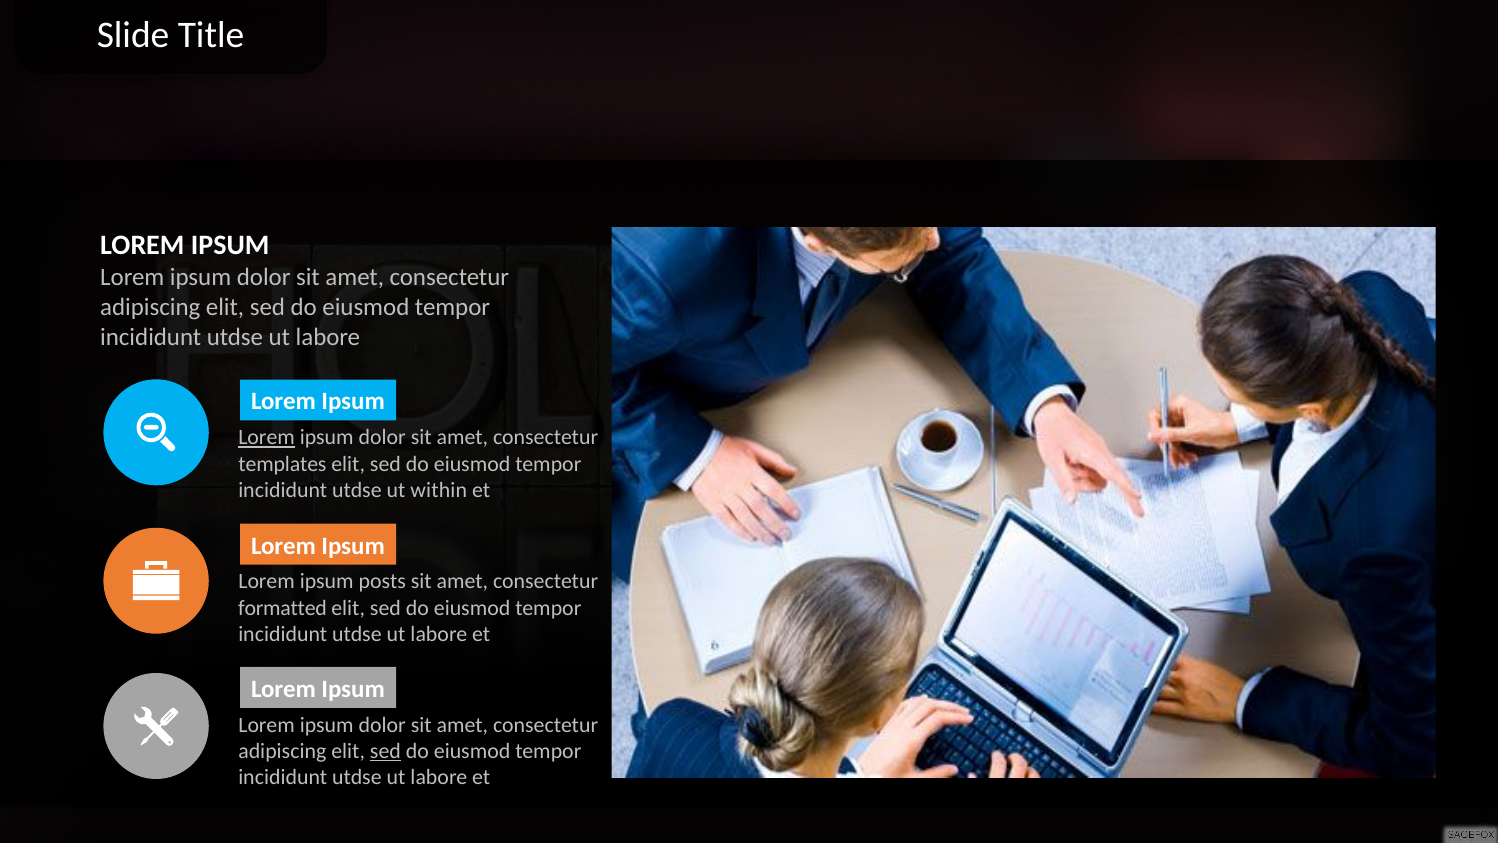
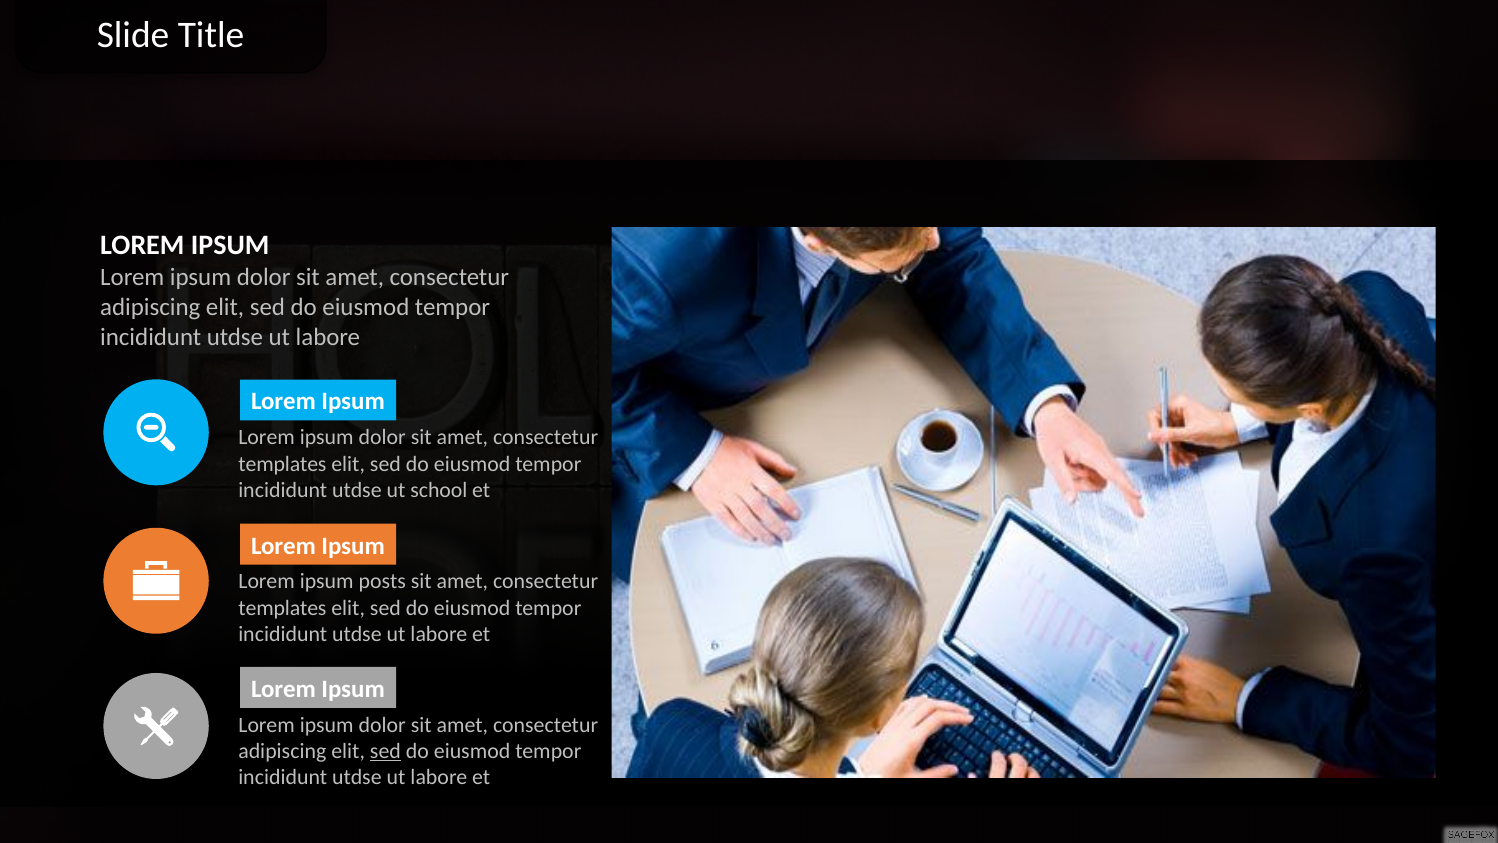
Lorem underline: present -> none (267, 437)
within: within -> school (439, 490)
formatted: formatted -> templates (282, 608)
